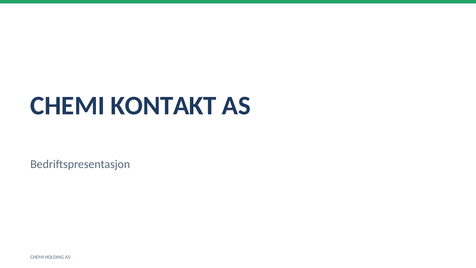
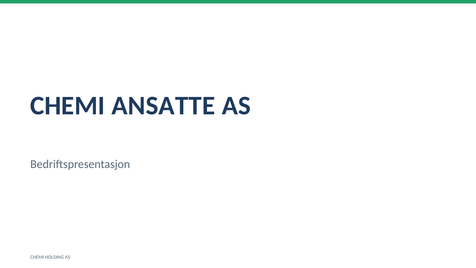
KONTAKT: KONTAKT -> ANSATTE (163, 106)
